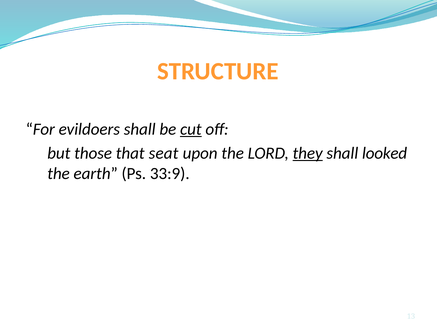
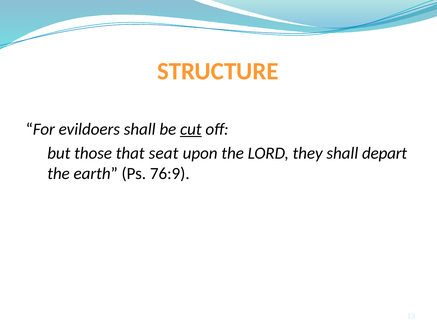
they underline: present -> none (308, 153)
looked: looked -> depart (385, 153)
33:9: 33:9 -> 76:9 (170, 173)
